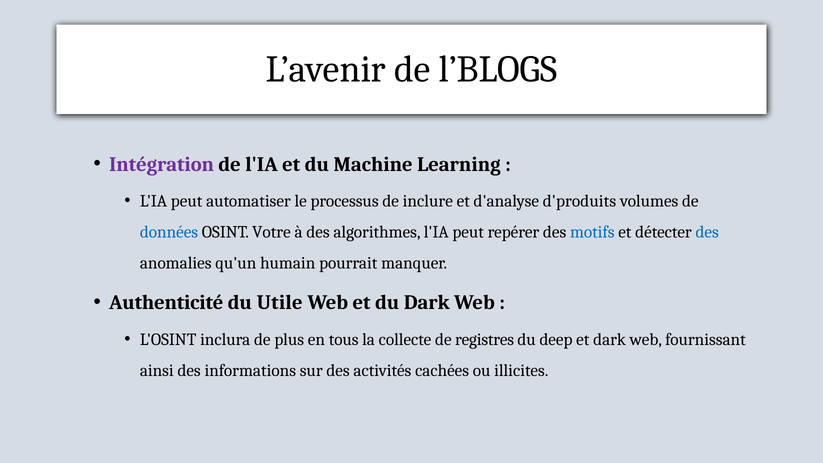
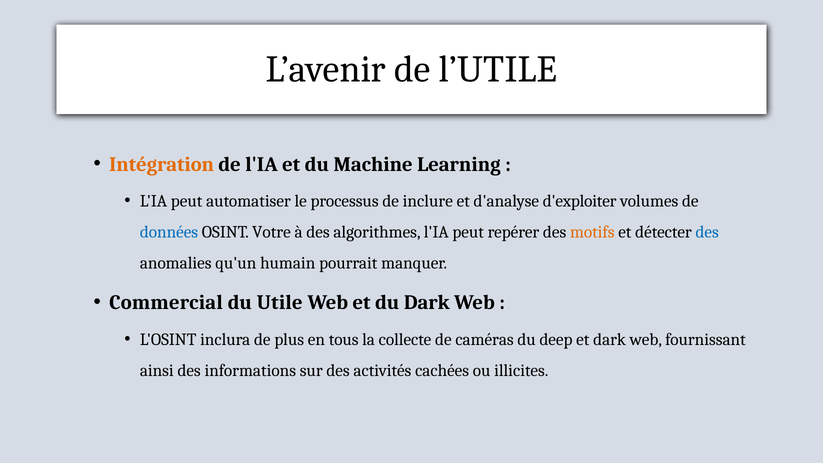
l’BLOGS: l’BLOGS -> l’UTILE (498, 69)
Intégration colour: purple -> orange (162, 164)
d'produits: d'produits -> d'exploiter (580, 201)
motifs colour: blue -> orange (592, 232)
Authenticité: Authenticité -> Commercial (166, 303)
registres: registres -> caméras (485, 340)
